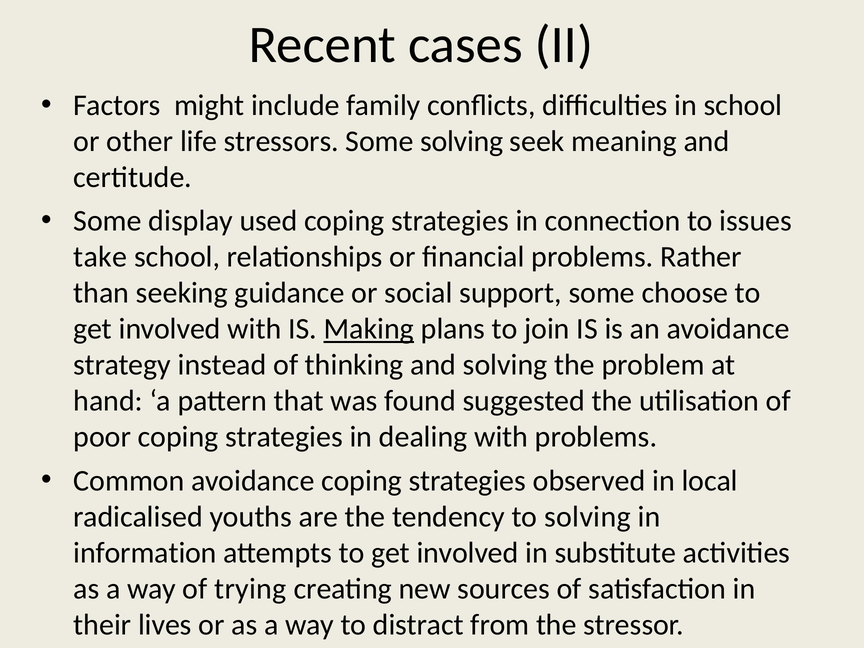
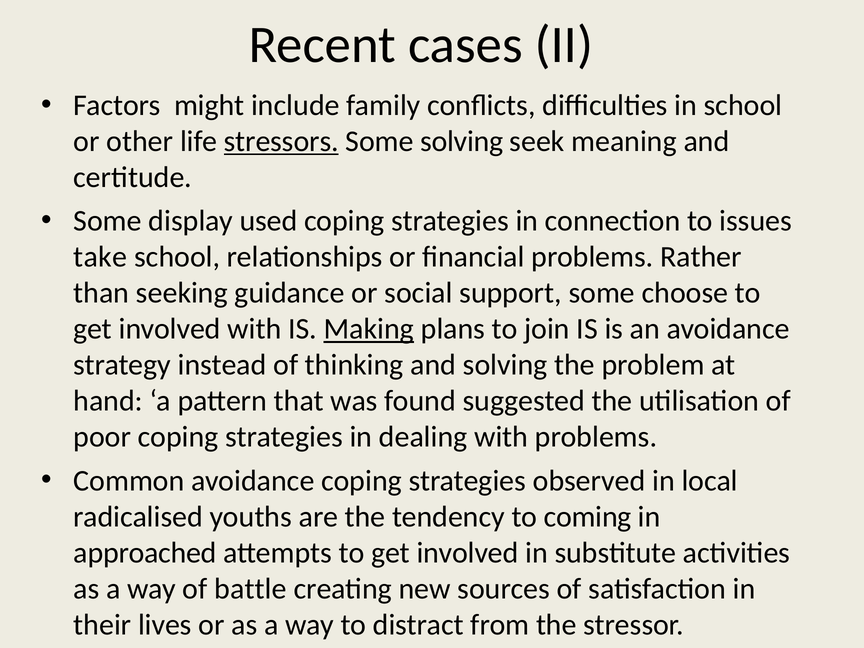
stressors underline: none -> present (281, 141)
to solving: solving -> coming (588, 517)
information: information -> approached (145, 553)
trying: trying -> battle (251, 589)
